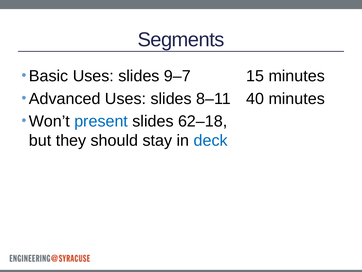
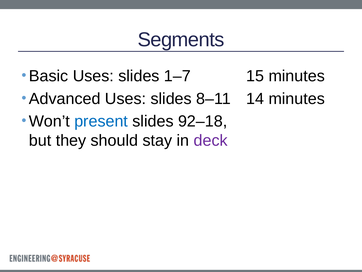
9–7: 9–7 -> 1–7 (177, 76)
40: 40 -> 14 (255, 99)
62–18: 62–18 -> 92–18 (203, 121)
deck colour: blue -> purple (211, 140)
